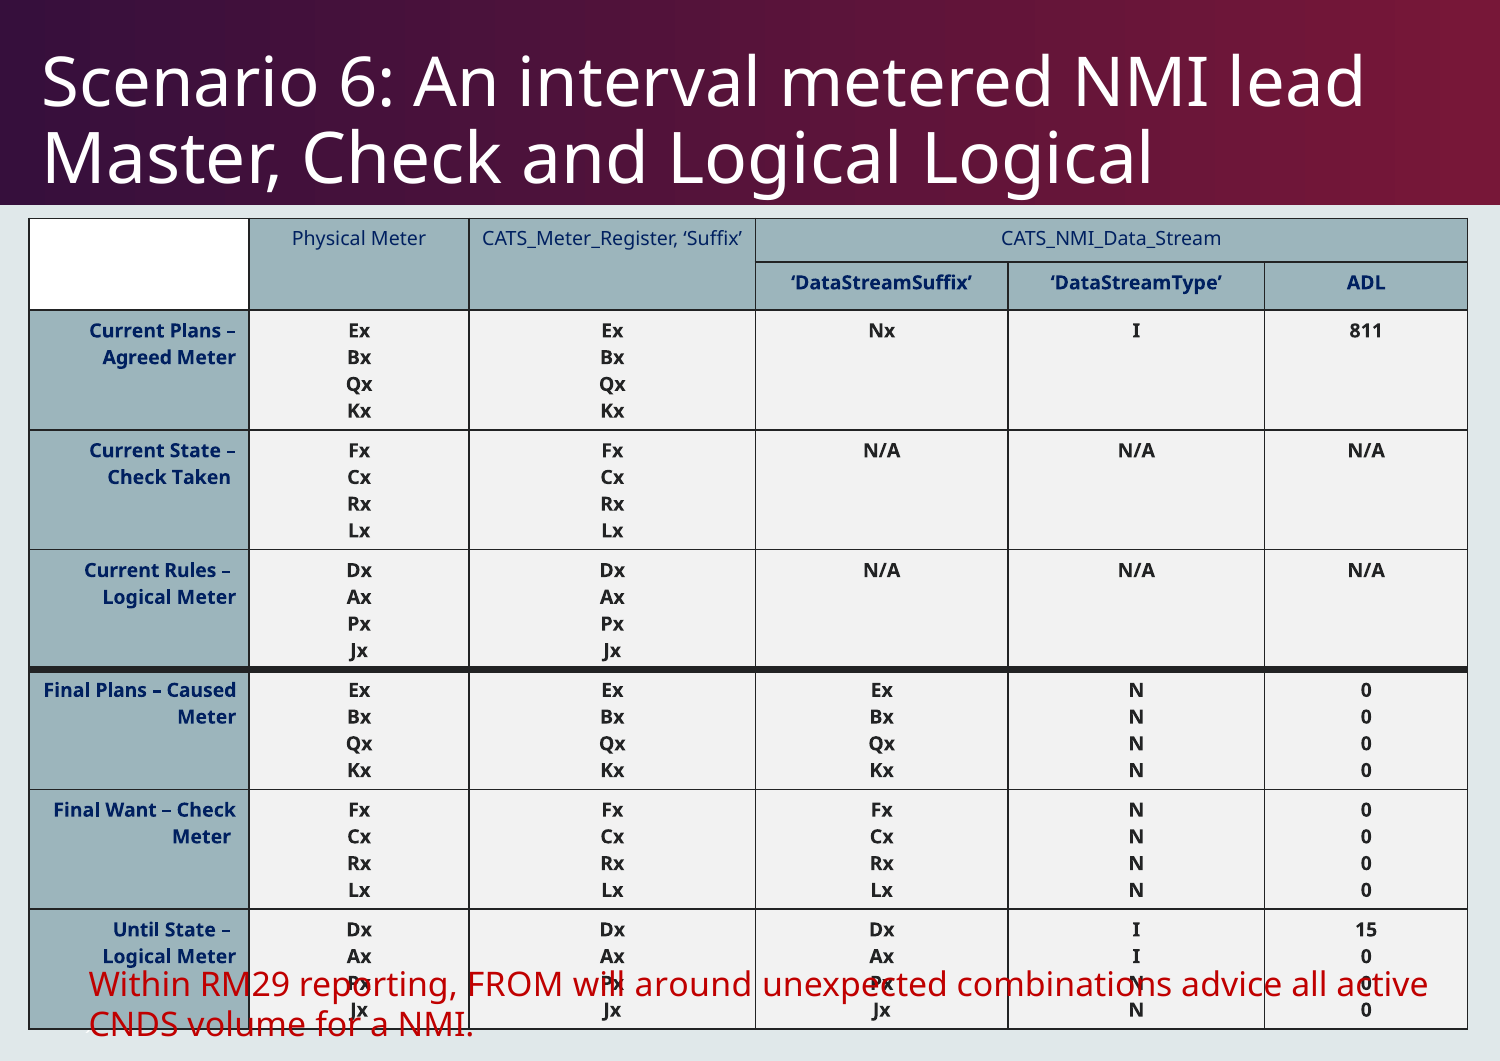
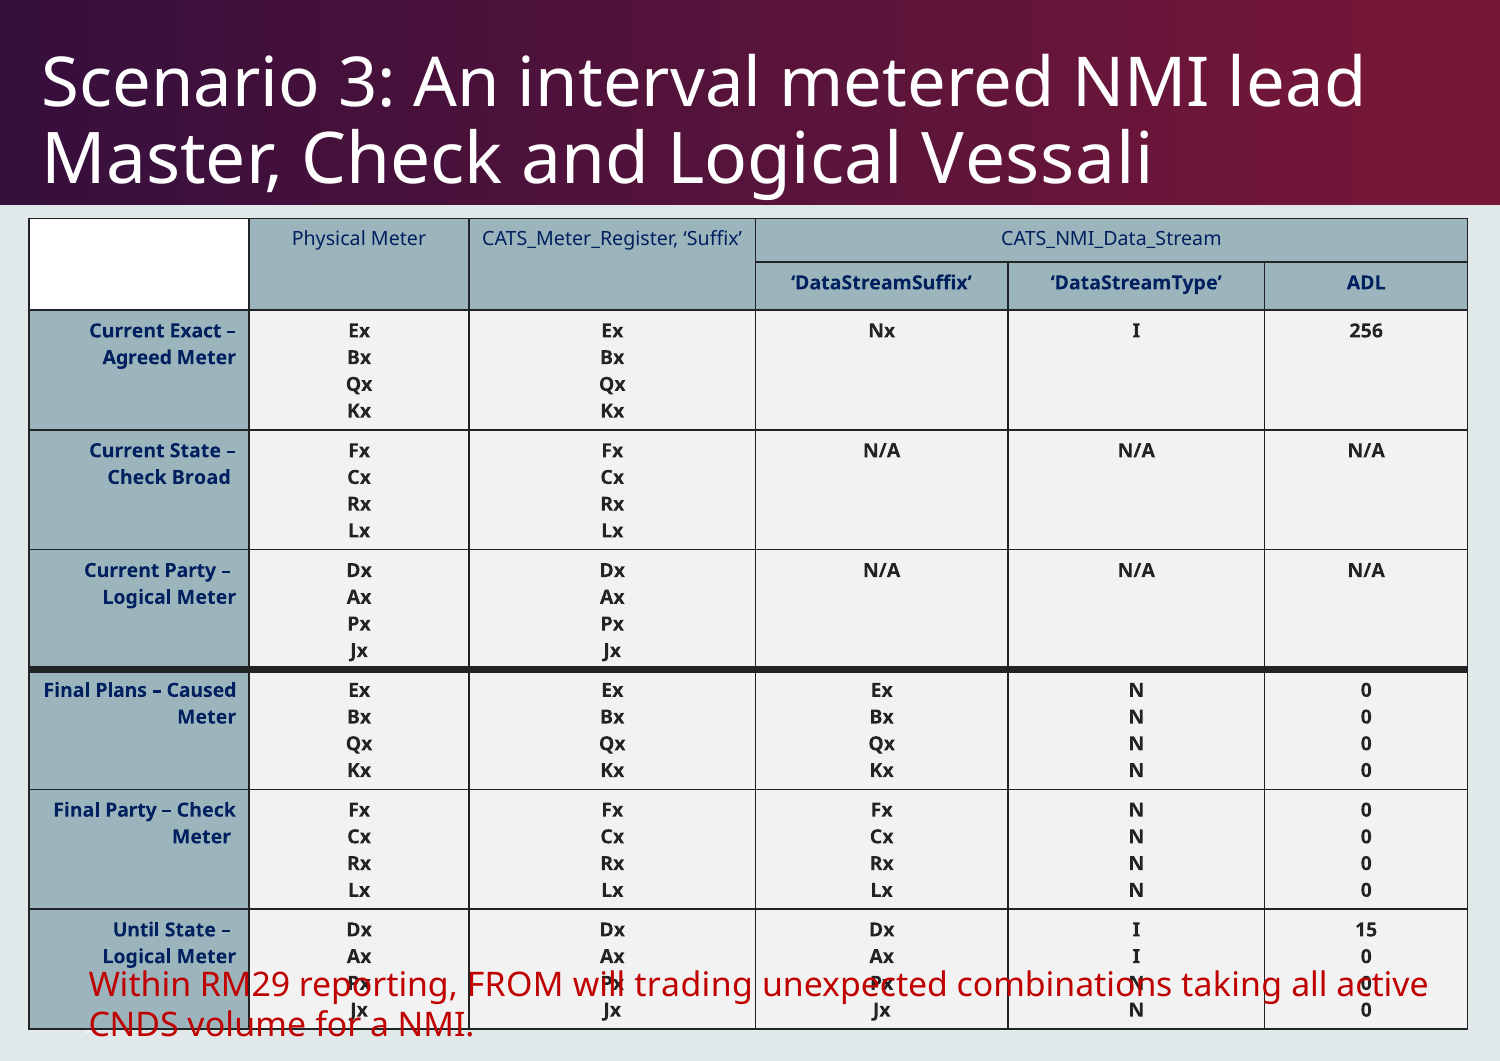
6: 6 -> 3 (367, 84)
Logical Logical: Logical -> Vessali (1038, 160)
Current Plans: Plans -> Exact (195, 331)
811: 811 -> 256 (1366, 331)
Taken: Taken -> Broad (201, 477)
Current Rules: Rules -> Party (190, 570)
Final Want: Want -> Party (131, 810)
around: around -> trading (694, 985)
advice: advice -> taking (1232, 985)
